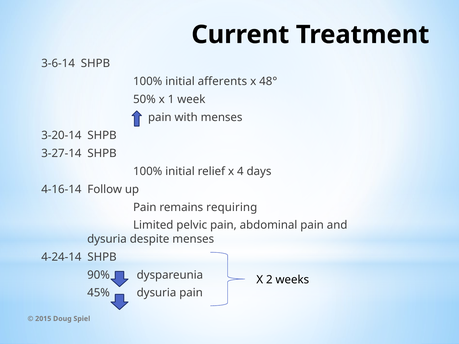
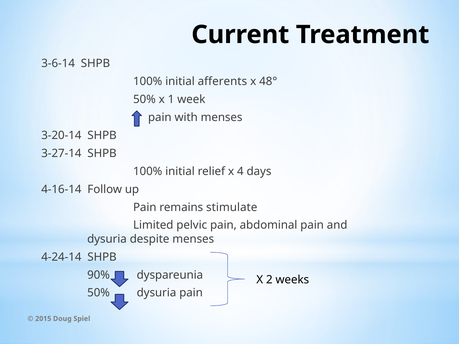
requiring: requiring -> stimulate (232, 207)
45%: 45% -> 50% (99, 293)
